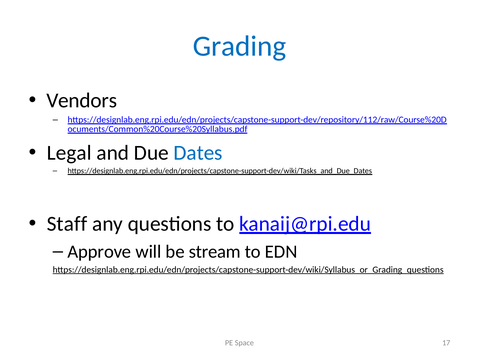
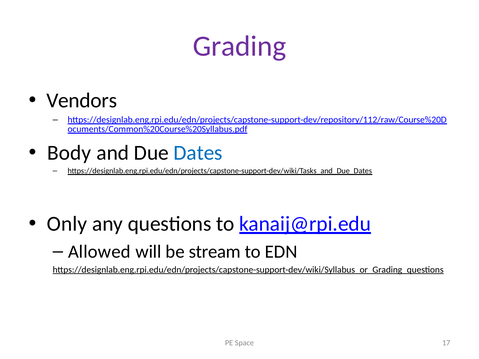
Grading colour: blue -> purple (239, 46)
Legal: Legal -> Body (69, 153)
Staff: Staff -> Only (67, 224)
Approve: Approve -> Allowed (99, 252)
